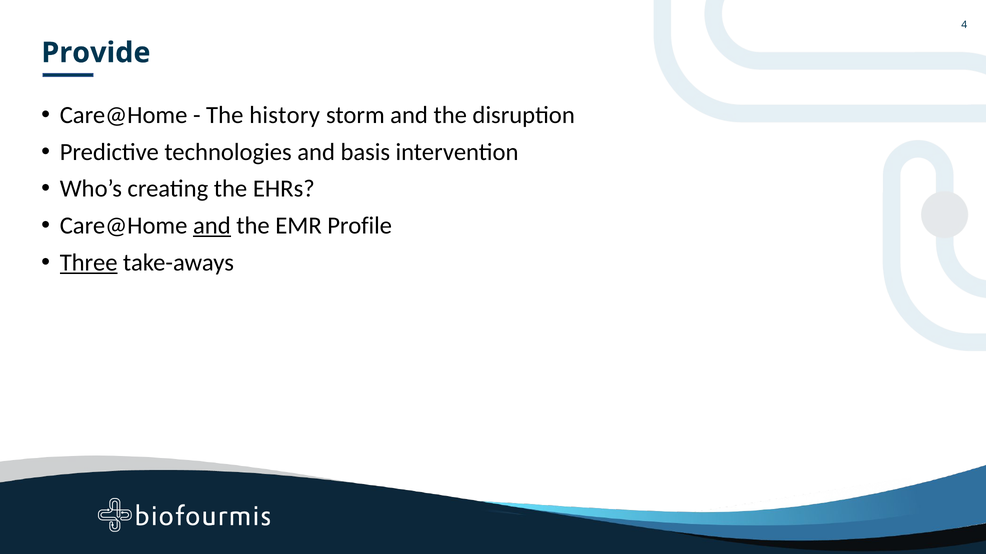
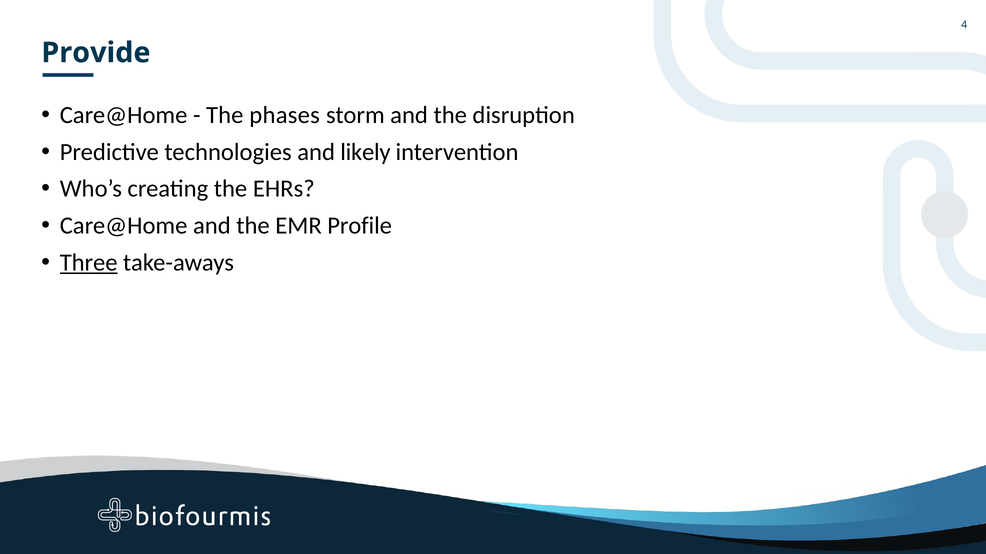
history: history -> phases (285, 115)
basis: basis -> likely (365, 152)
and underline: present -> none (212, 226)
